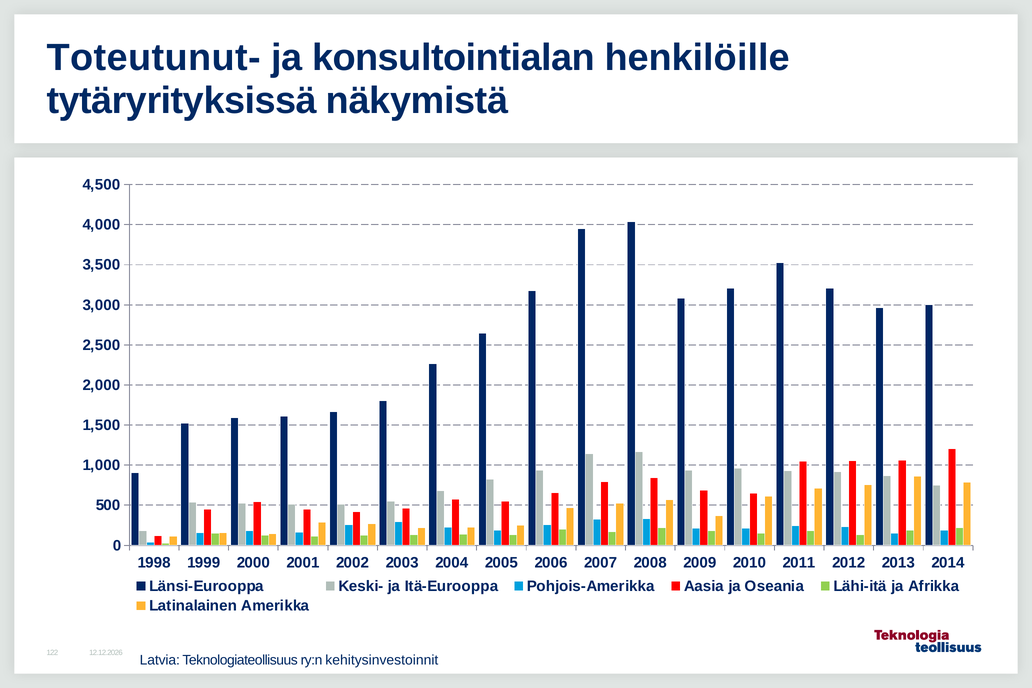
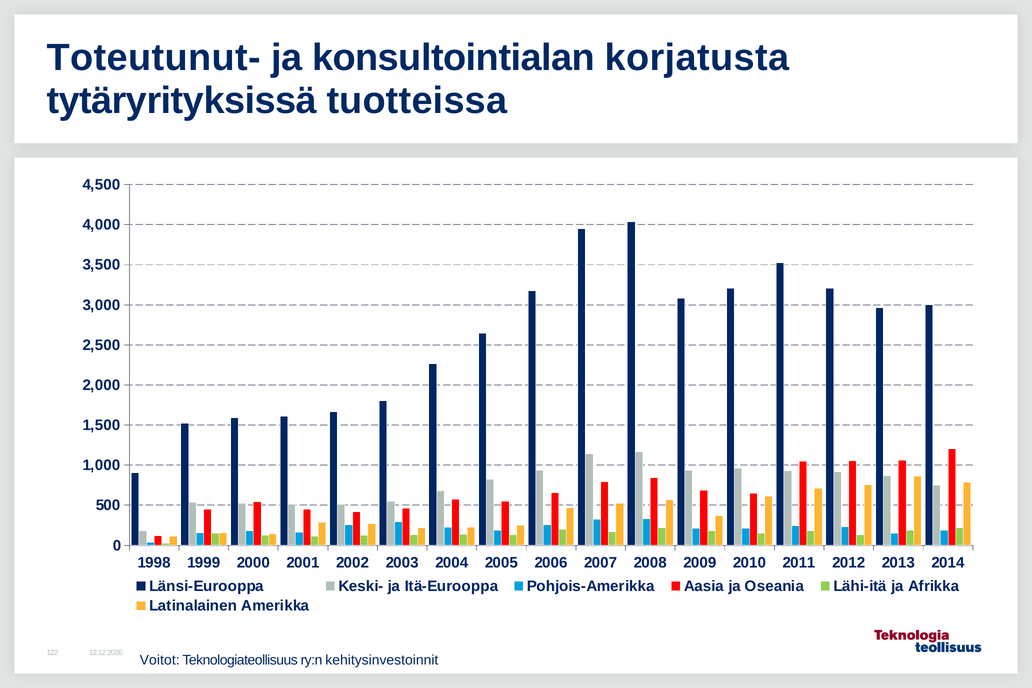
henkilöille: henkilöille -> korjatusta (697, 58)
näkymistä: näkymistä -> tuotteissa (417, 101)
Latvia: Latvia -> Voitot (160, 660)
